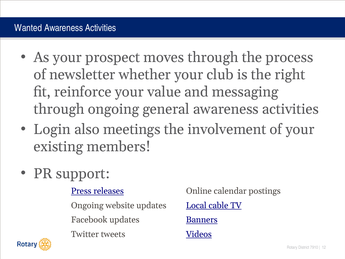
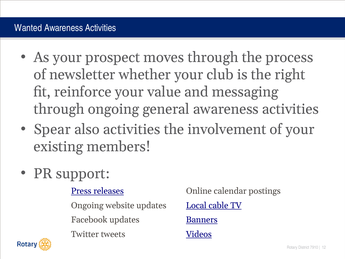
Login: Login -> Spear (52, 129)
also meetings: meetings -> activities (132, 129)
